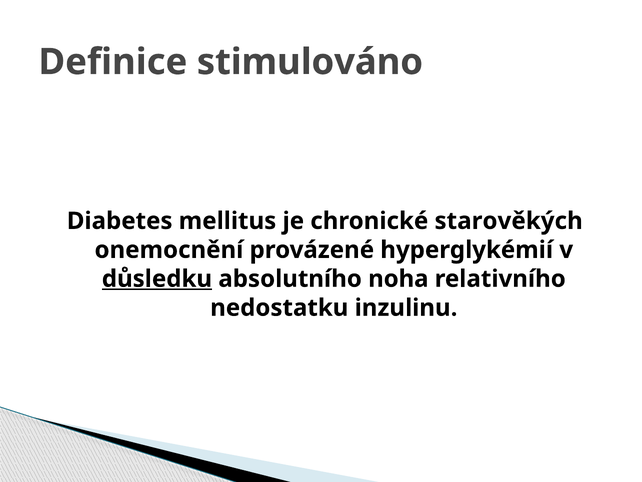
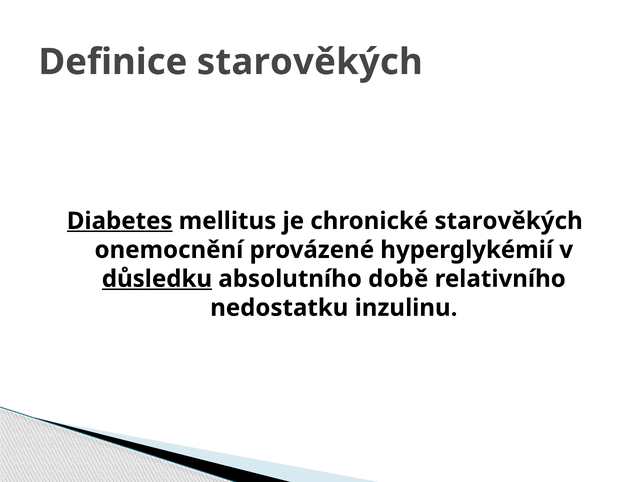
Definice stimulováno: stimulováno -> starověkých (310, 62)
Diabetes underline: none -> present (120, 221)
noha: noha -> době (398, 279)
